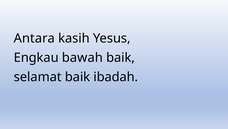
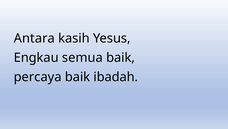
bawah: bawah -> semua (82, 57)
selamat: selamat -> percaya (38, 77)
